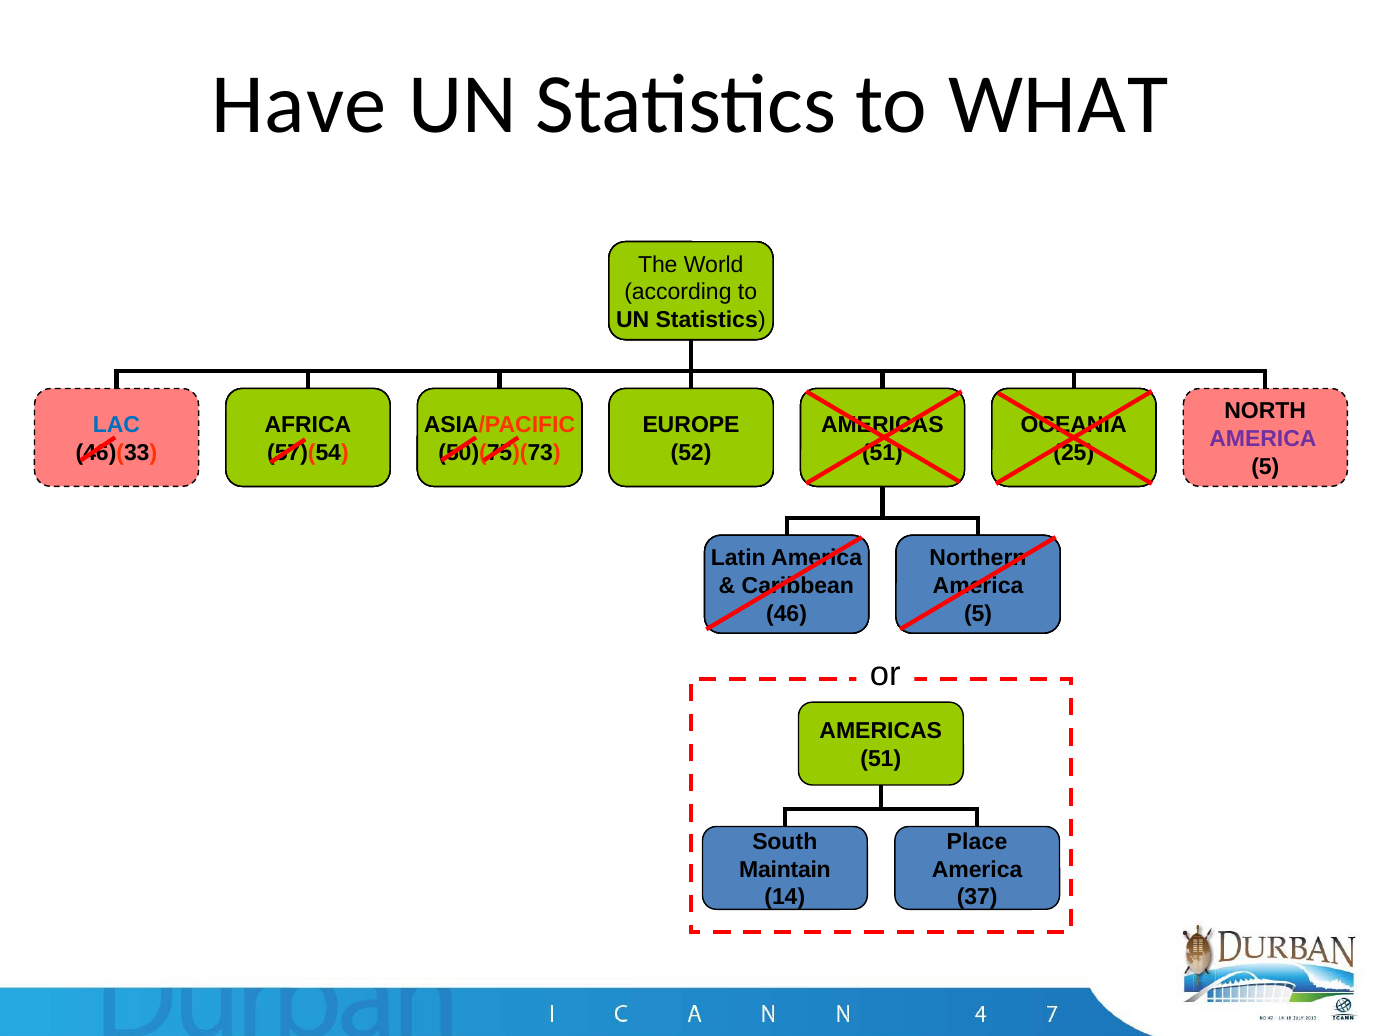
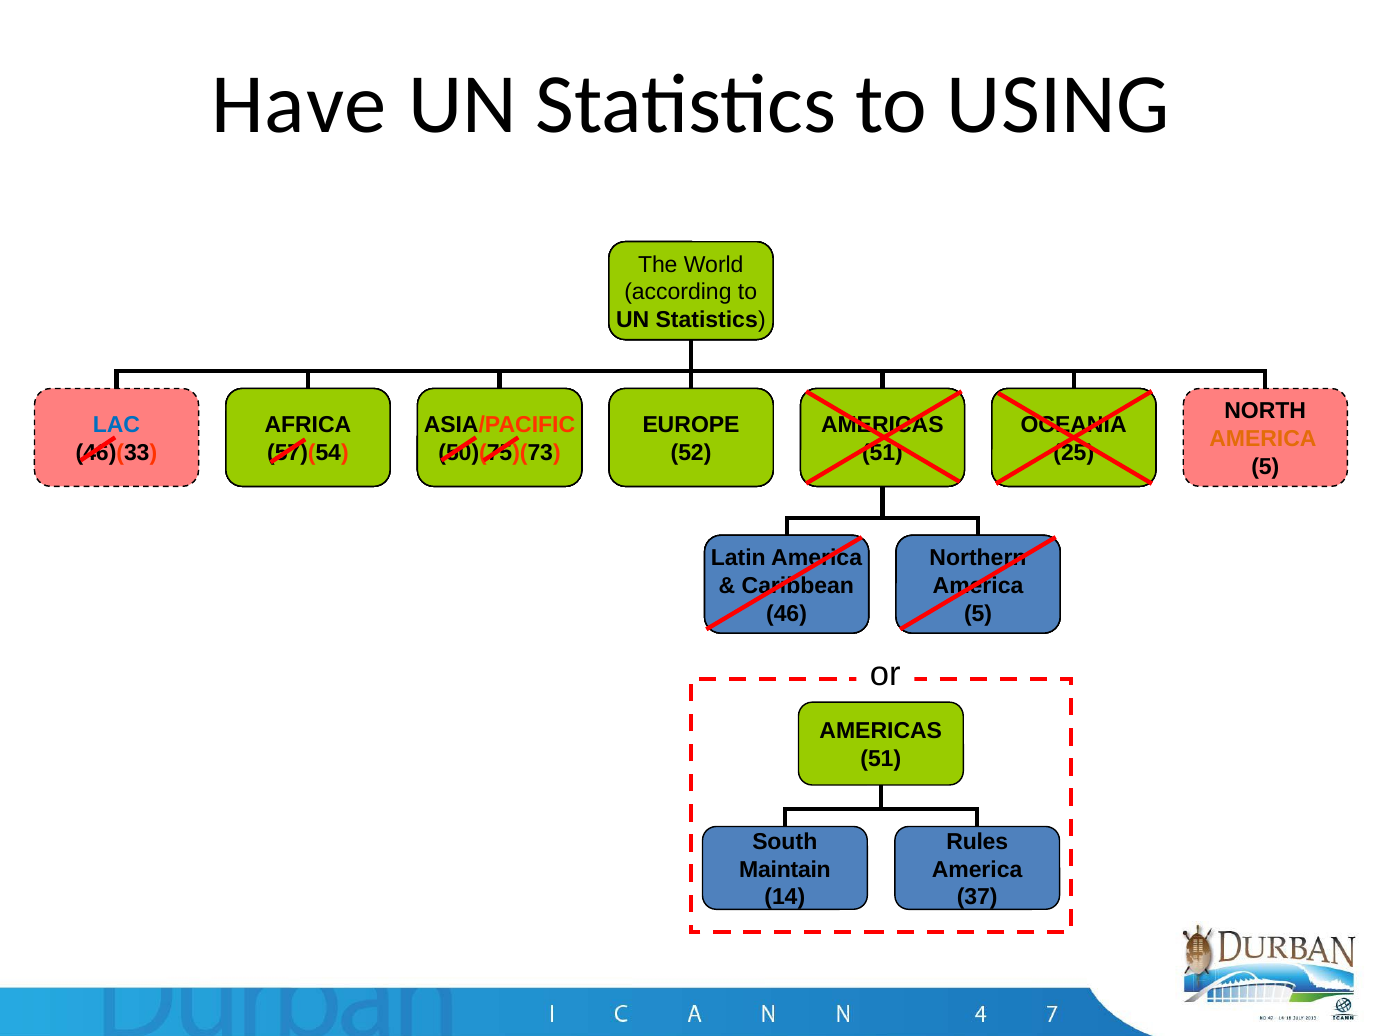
WHAT: WHAT -> USING (1058, 105)
AMERICA colour: purple -> orange (1263, 439)
Place: Place -> Rules (977, 842)
